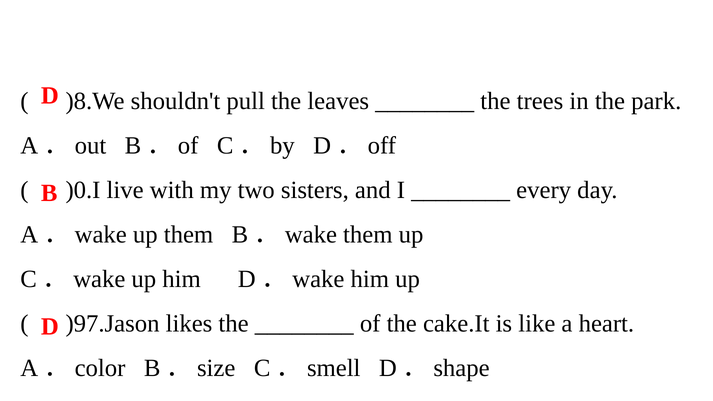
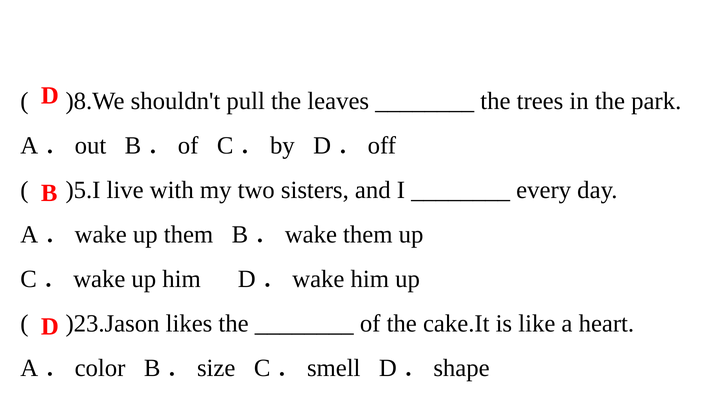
)0.I: )0.I -> )5.I (83, 190)
)97.Jason: )97.Jason -> )23.Jason (113, 324)
